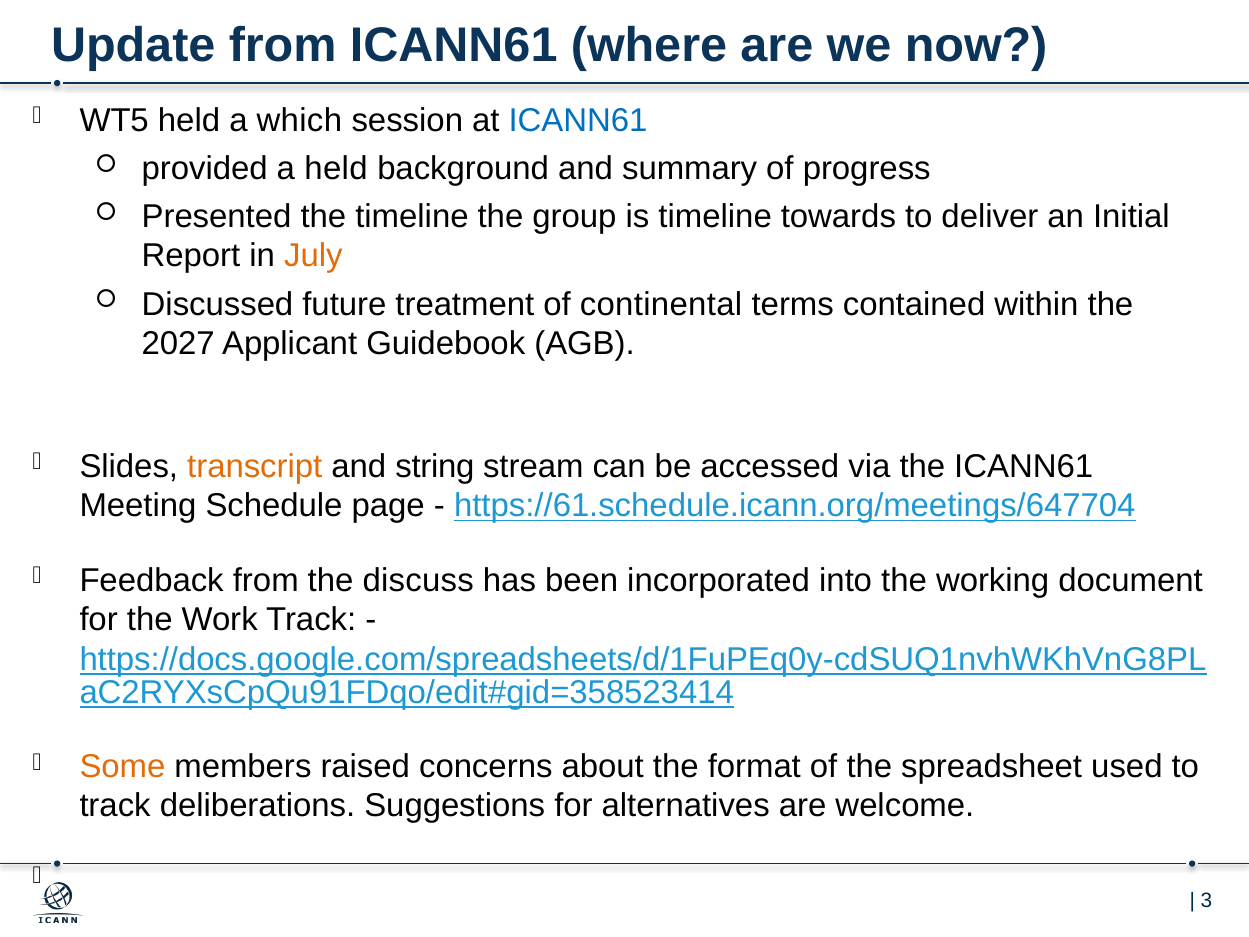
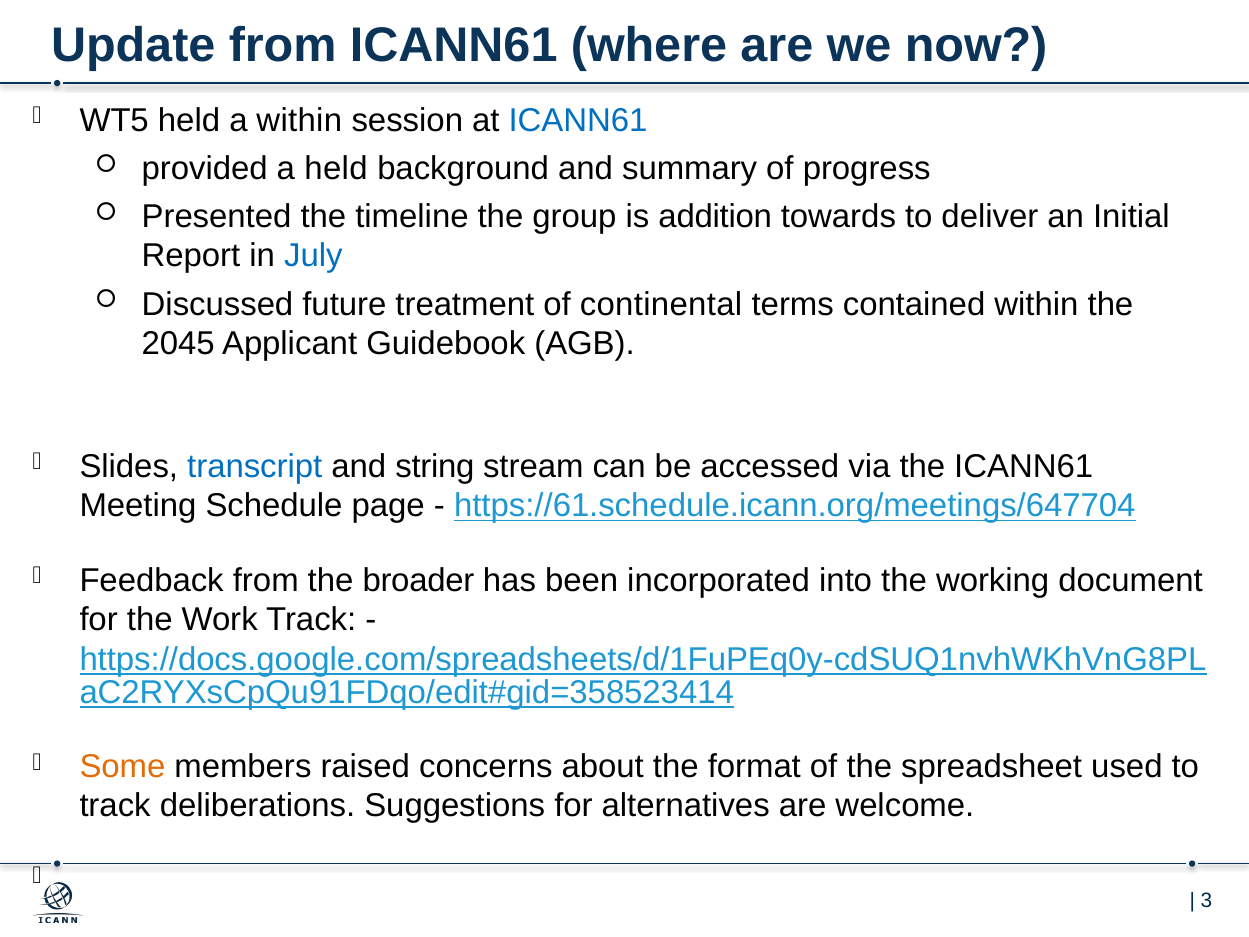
a which: which -> within (299, 120)
is timeline: timeline -> addition (715, 217)
July colour: orange -> blue (313, 256)
2027: 2027 -> 2045 (178, 344)
transcript colour: orange -> blue (255, 466)
discuss: discuss -> broader (418, 580)
